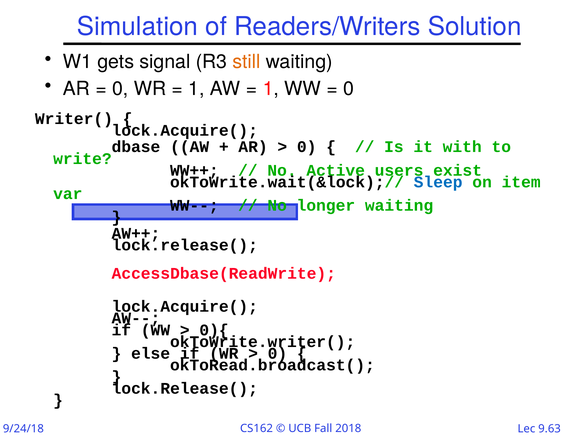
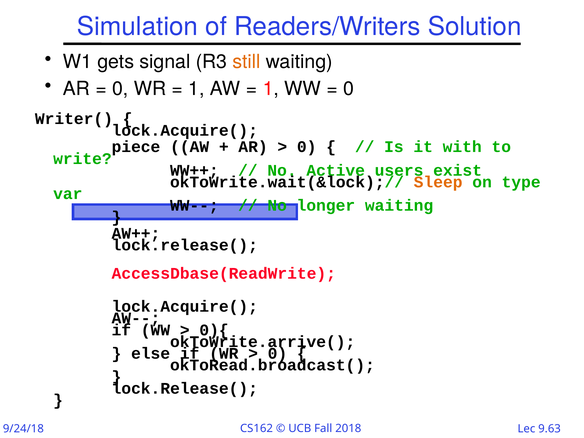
dbase: dbase -> piece (136, 147)
Sleep colour: blue -> orange (438, 182)
item: item -> type (521, 182)
okToWrite.writer(: okToWrite.writer( -> okToWrite.arrive( (263, 342)
